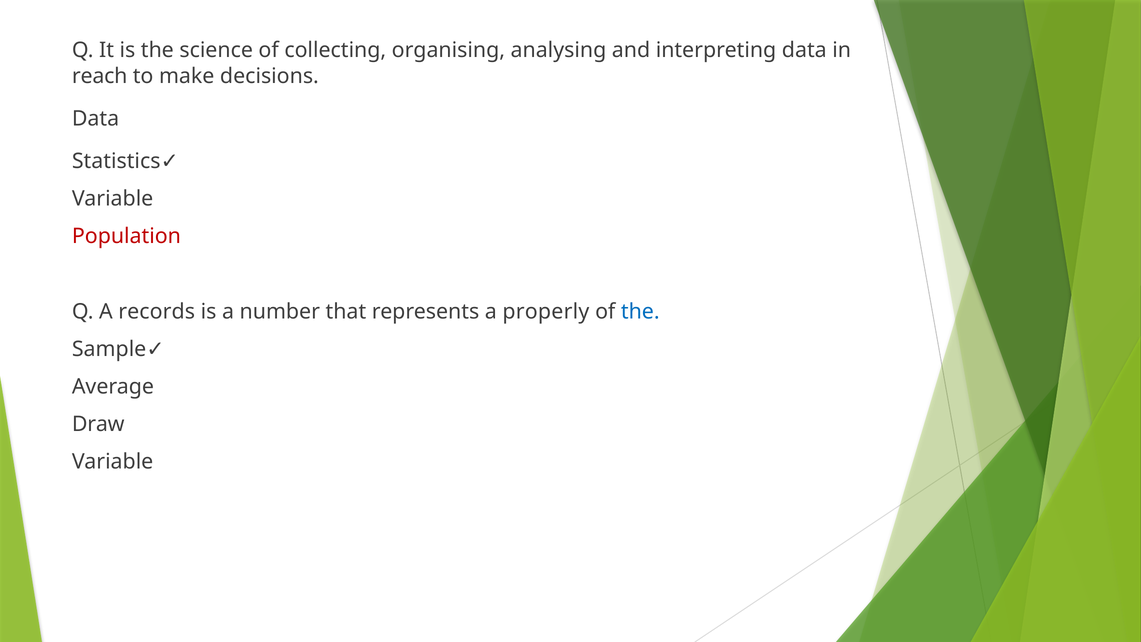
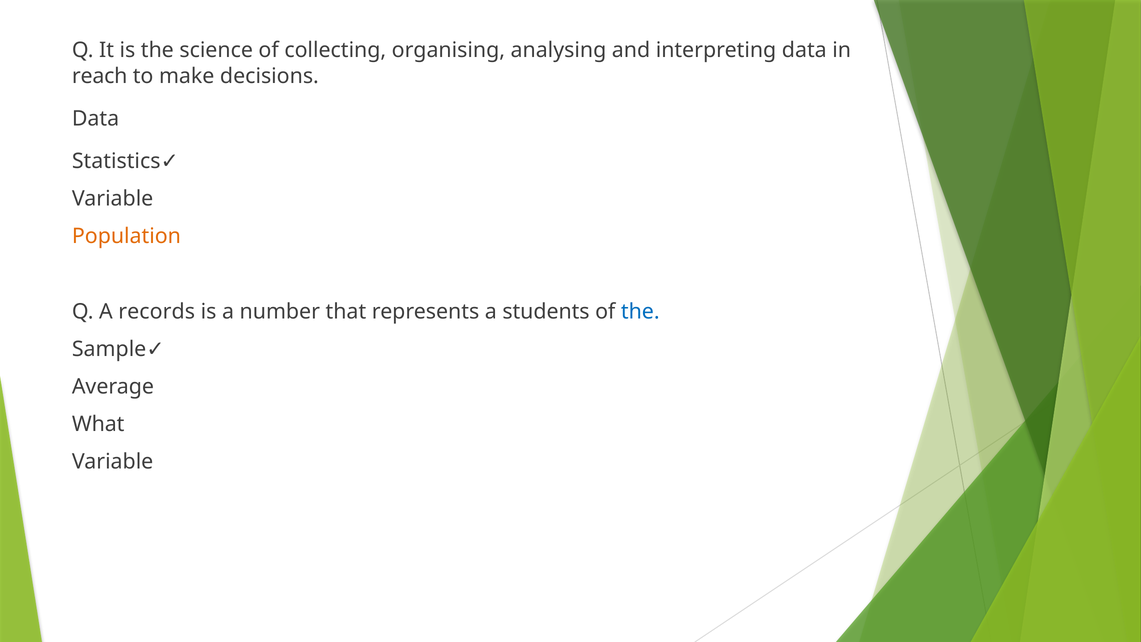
Population colour: red -> orange (126, 236)
properly: properly -> students (546, 311)
Draw: Draw -> What (98, 424)
